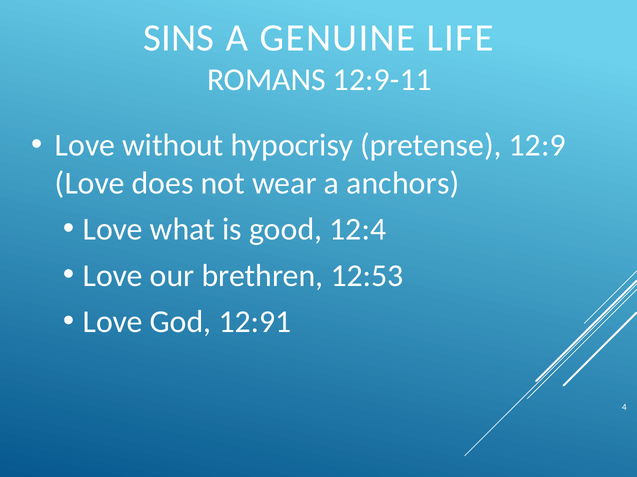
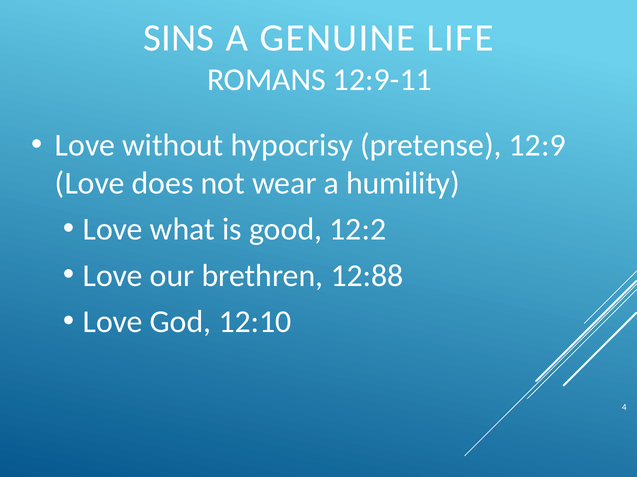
anchors: anchors -> humility (403, 184)
12:4: 12:4 -> 12:2 (358, 230)
12:53: 12:53 -> 12:88 (367, 276)
12:91: 12:91 -> 12:10 (255, 322)
